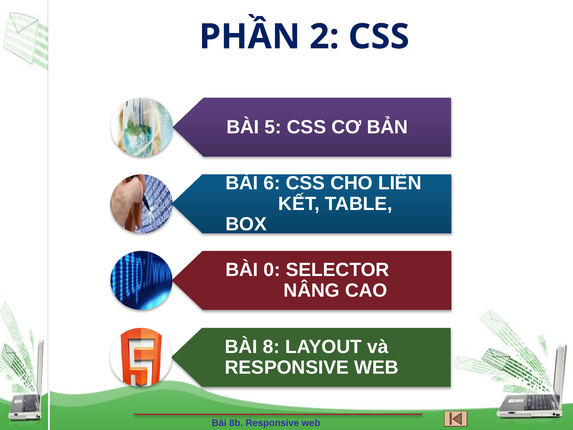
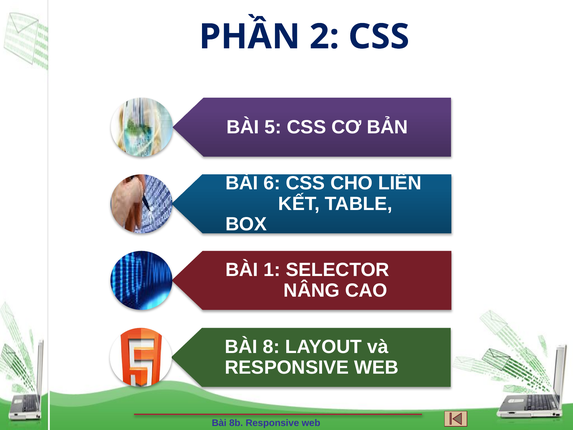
0: 0 -> 1 (272, 270)
